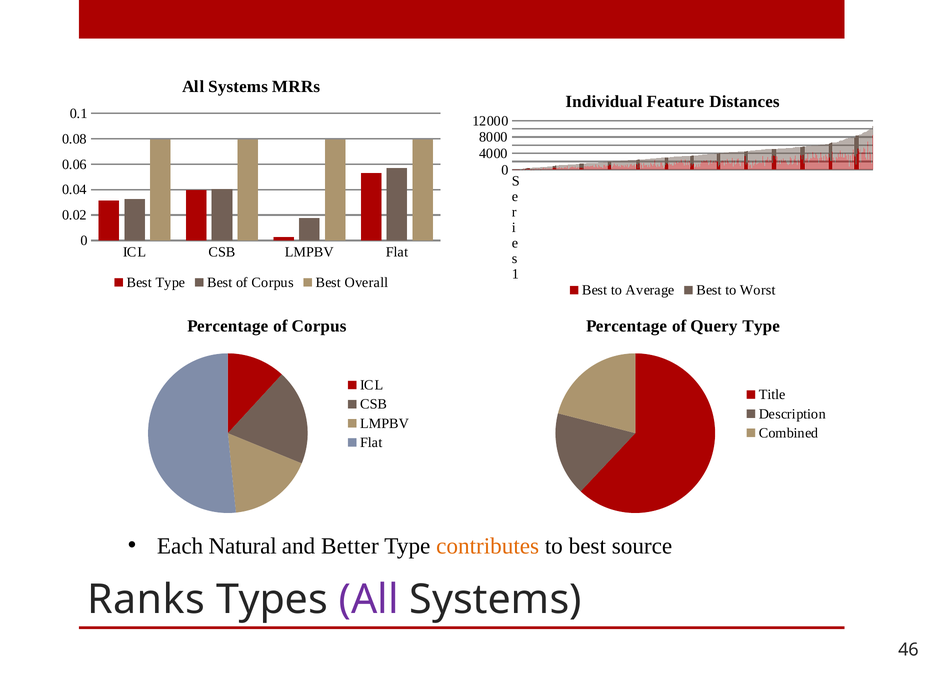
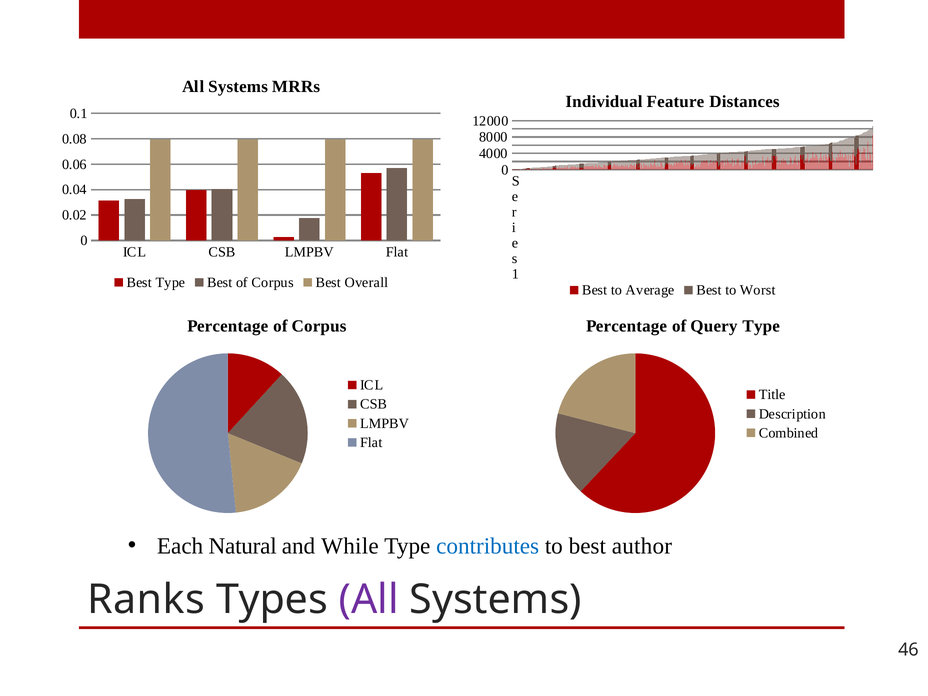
Better: Better -> While (350, 546)
contributes colour: orange -> blue (488, 546)
source: source -> author (642, 546)
